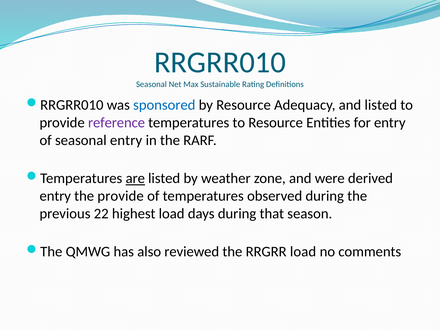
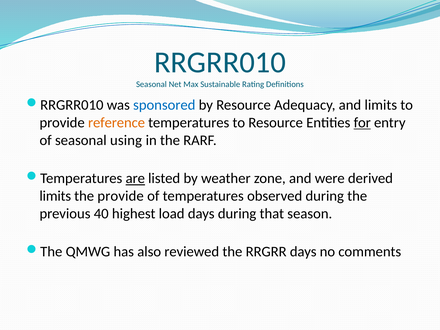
and listed: listed -> limits (381, 105)
reference colour: purple -> orange (117, 123)
for underline: none -> present (362, 123)
seasonal entry: entry -> using (126, 140)
entry: entry -> limits (55, 196)
22: 22 -> 40 (101, 214)
RRGRR load: load -> days (303, 252)
